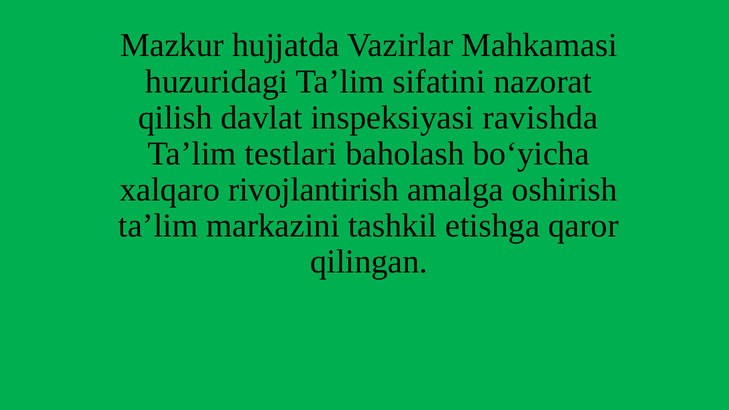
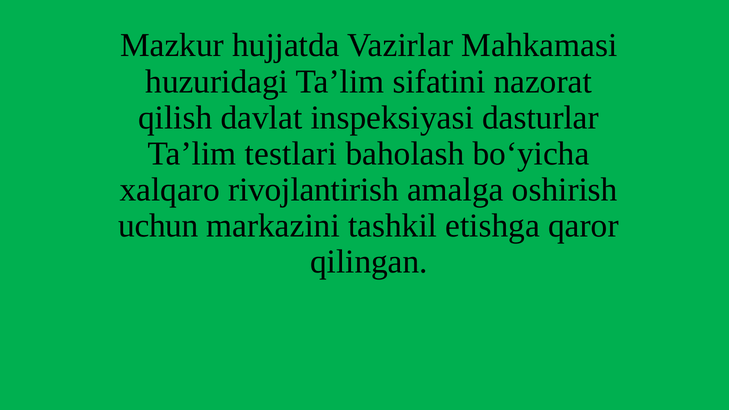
ravishda: ravishda -> dasturlar (541, 118)
taʼlim: taʼlim -> uchun (158, 226)
